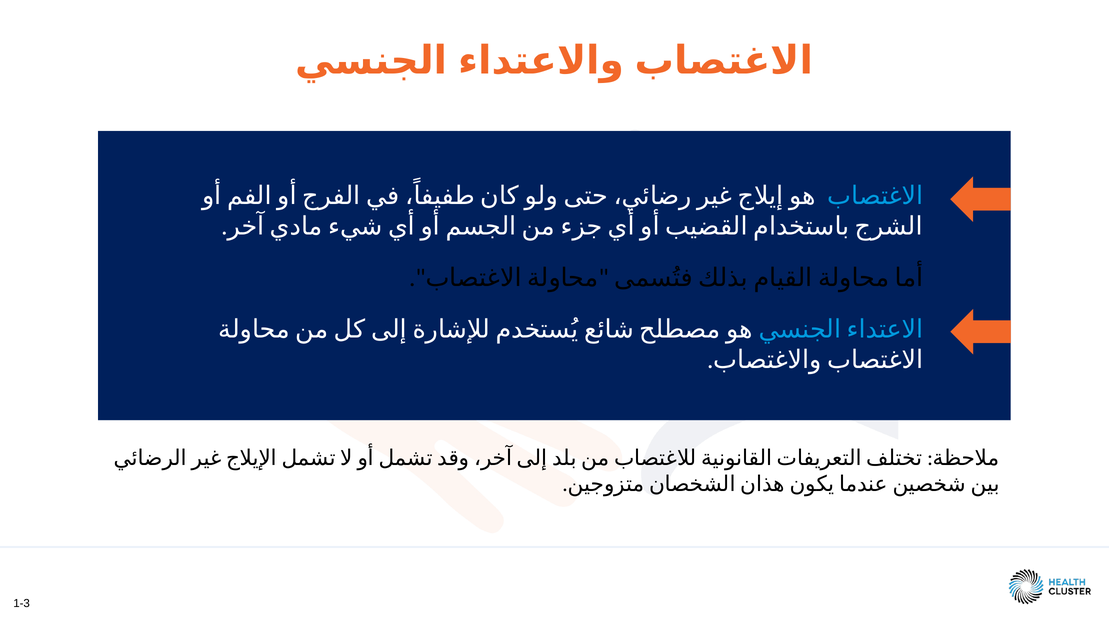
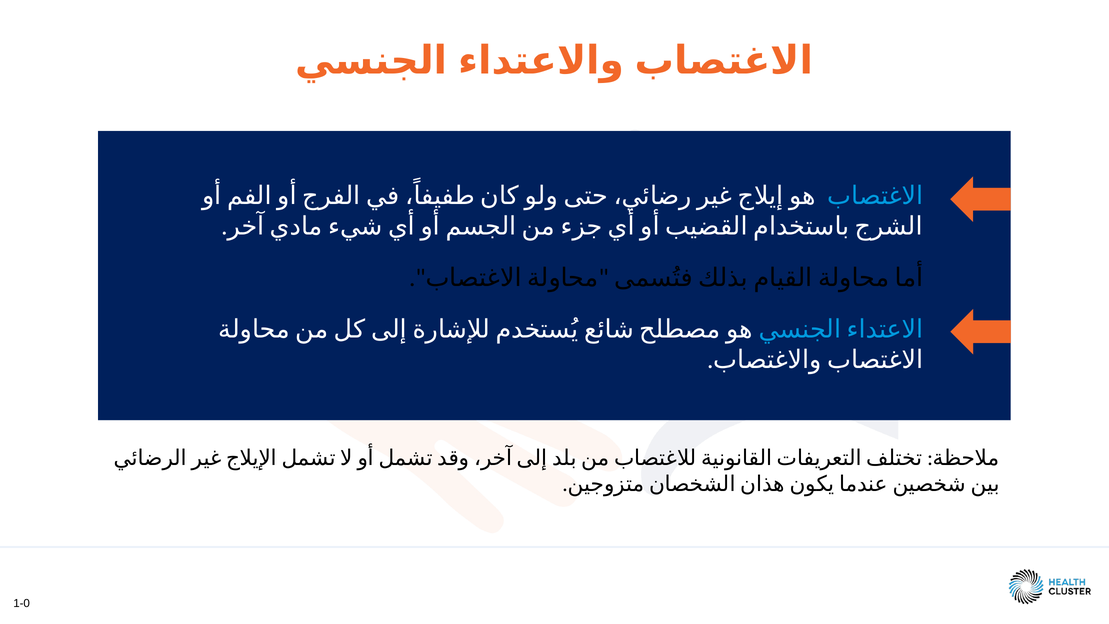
1-3: 1-3 -> 1-0 (22, 603)
